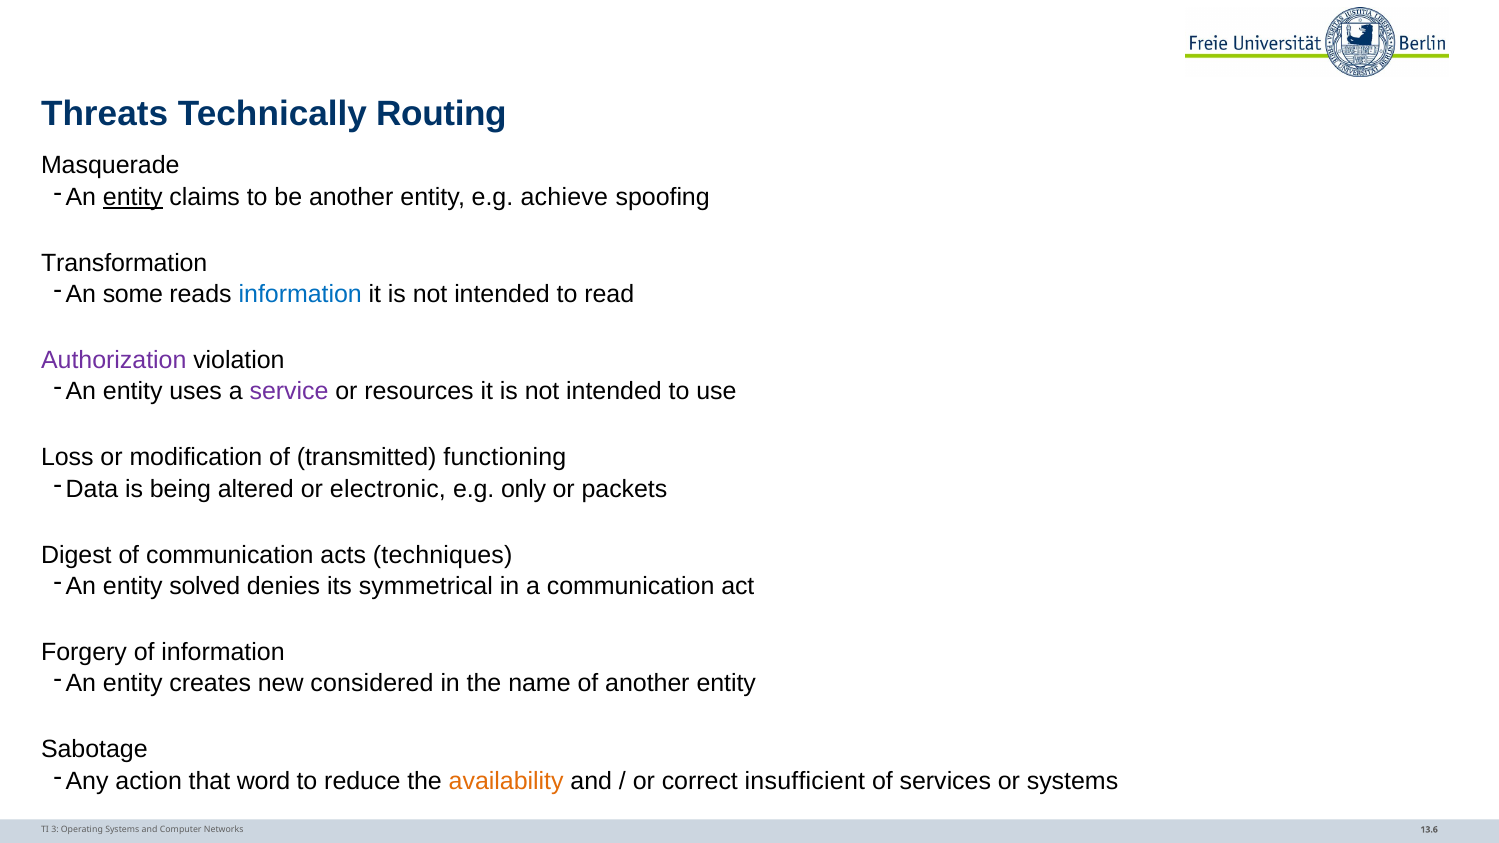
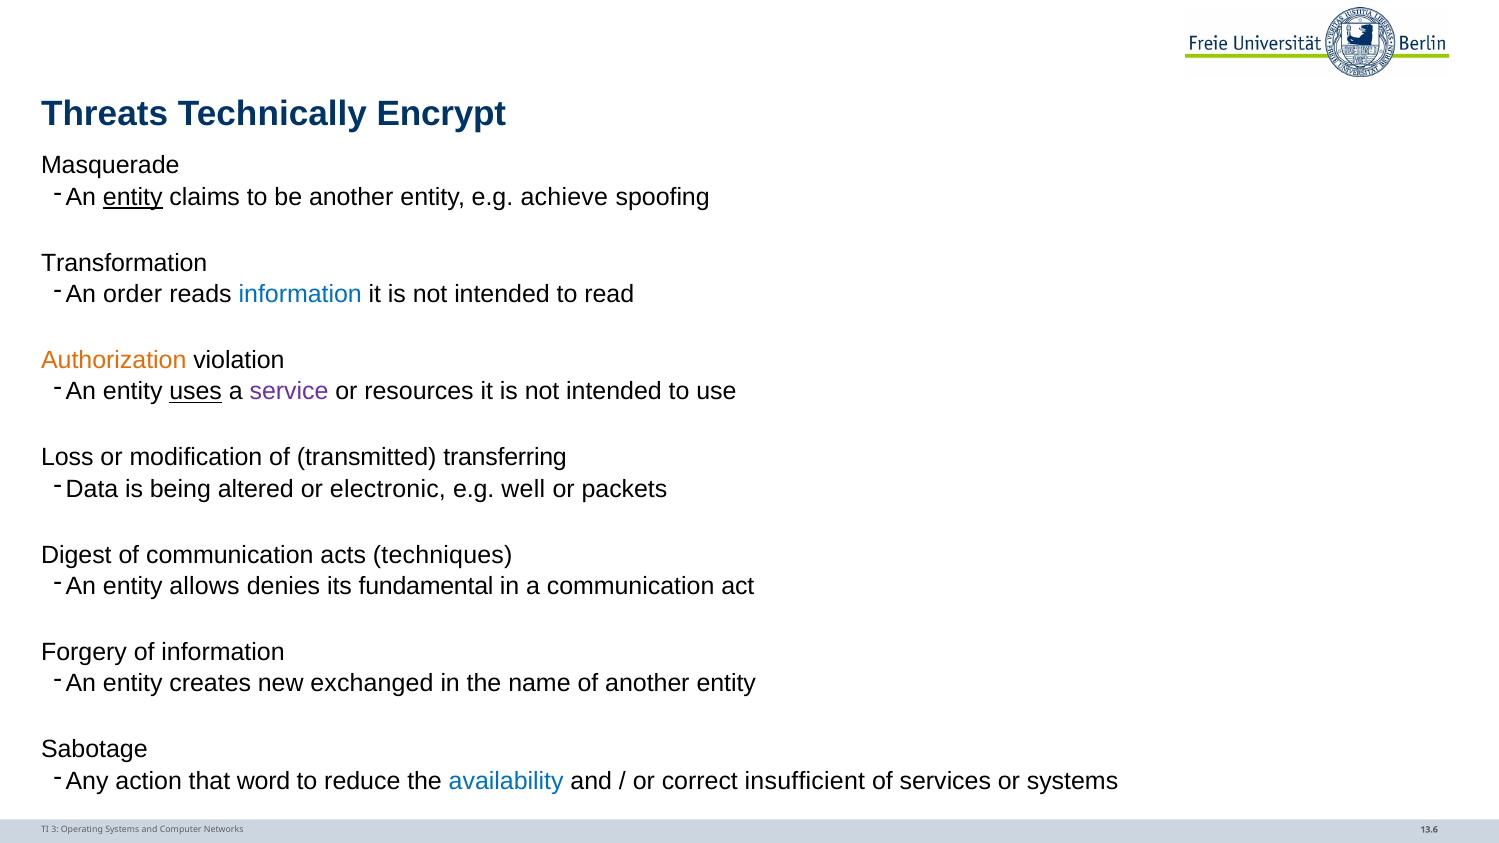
Routing: Routing -> Encrypt (441, 113)
some: some -> order (133, 295)
Authorization colour: purple -> orange (114, 360)
uses underline: none -> present (196, 392)
functioning: functioning -> transferring (505, 458)
only: only -> well (523, 489)
solved: solved -> allows (205, 587)
symmetrical: symmetrical -> fundamental (426, 587)
considered: considered -> exchanged (372, 684)
availability colour: orange -> blue (506, 781)
